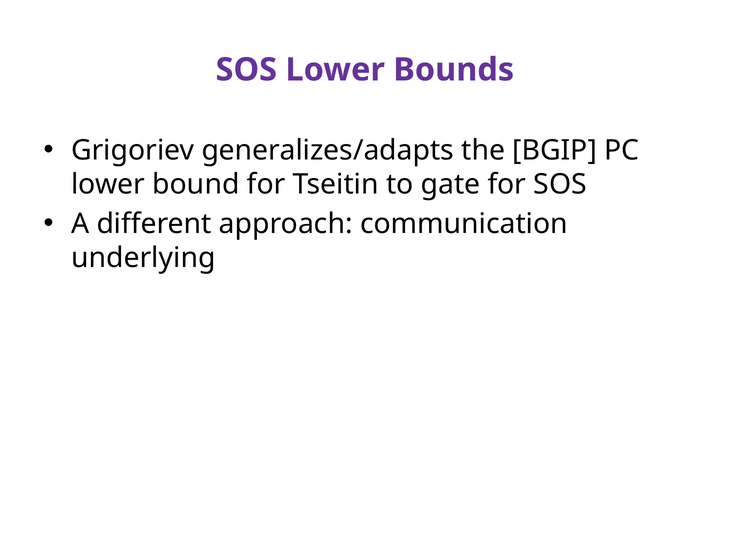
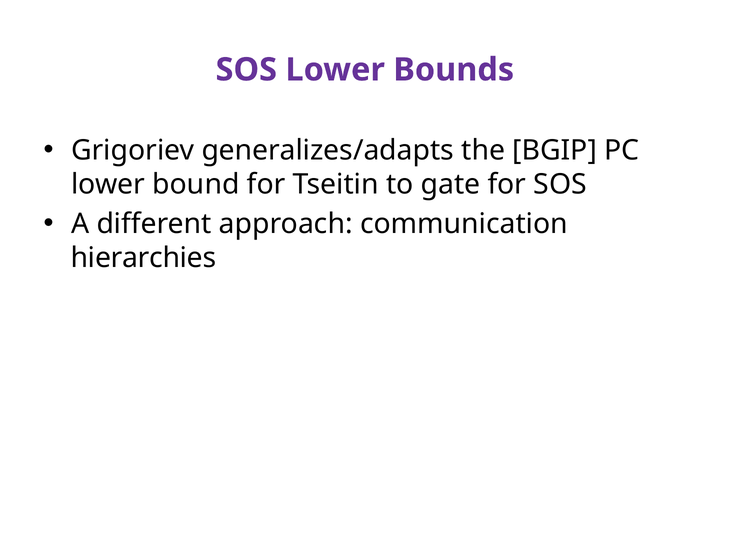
underlying: underlying -> hierarchies (143, 258)
